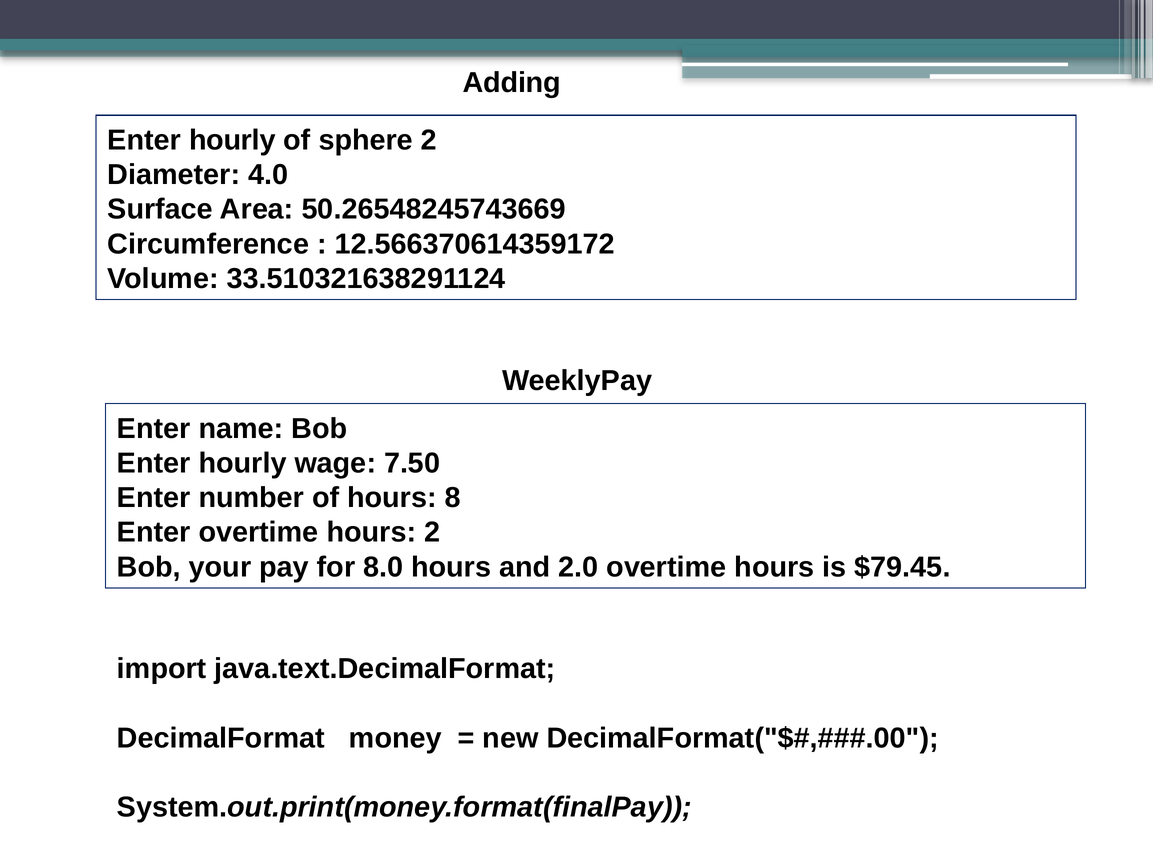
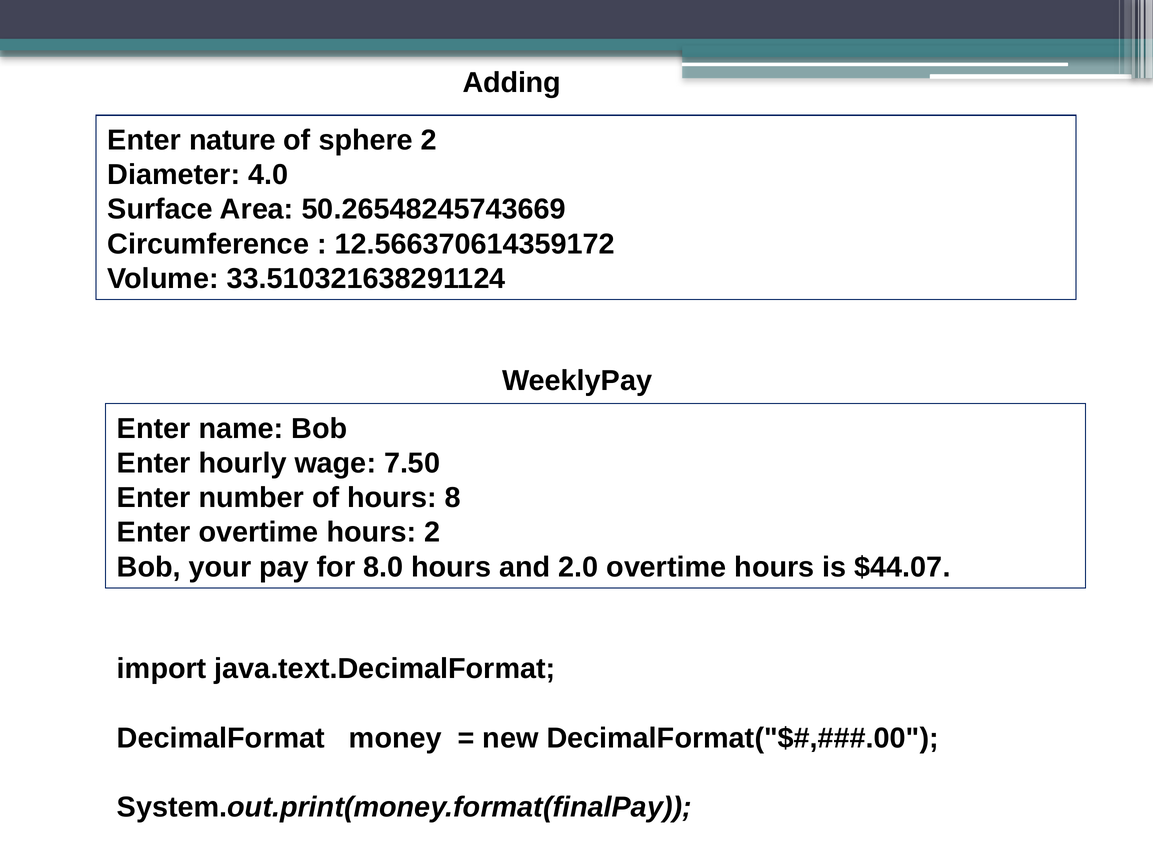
hourly: hourly -> nature (232, 140)
$79.45: $79.45 -> $44.07 (902, 567)
